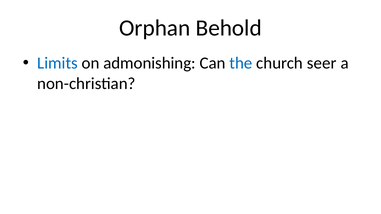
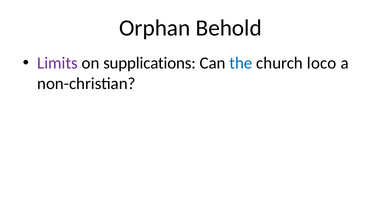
Limits colour: blue -> purple (57, 63)
admonishing: admonishing -> supplications (150, 63)
seer: seer -> loco (322, 63)
